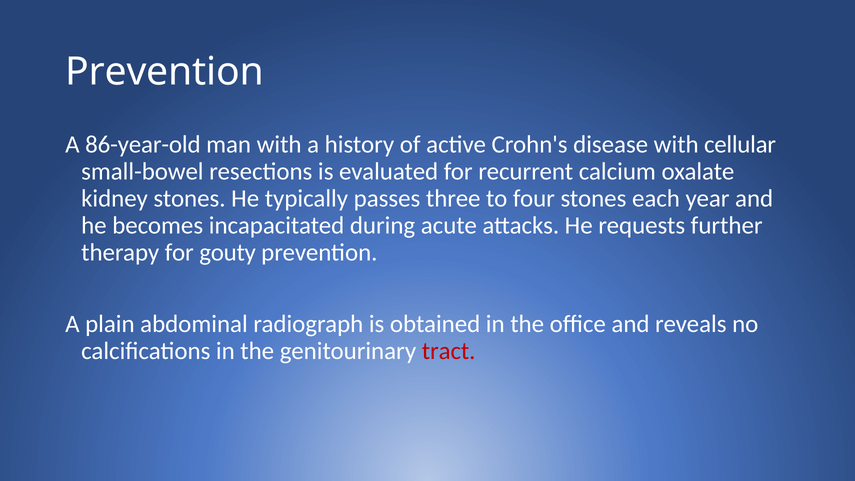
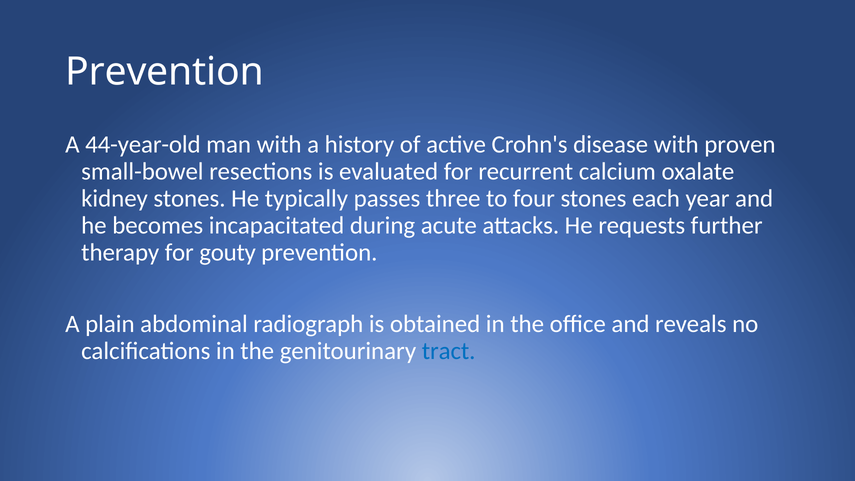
86-year-old: 86-year-old -> 44-year-old (143, 145)
cellular: cellular -> proven (740, 145)
tract colour: red -> blue (449, 351)
